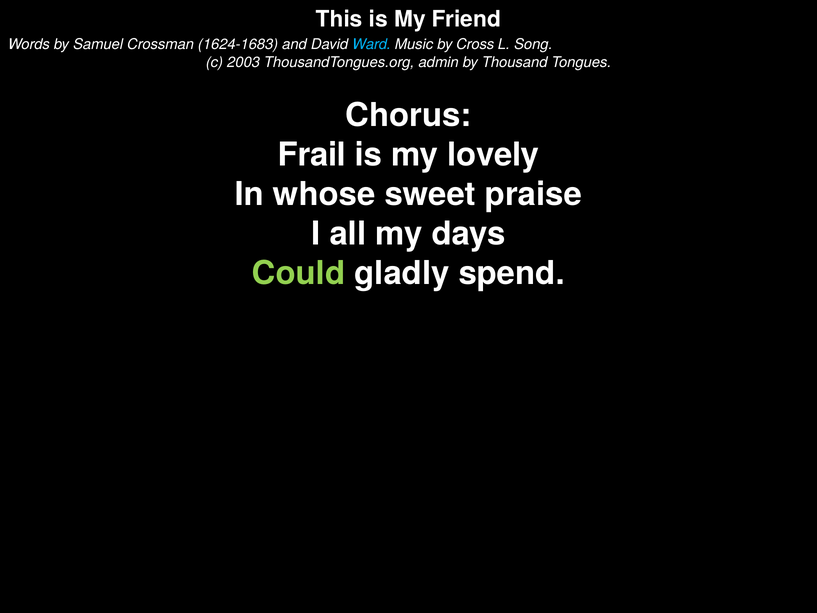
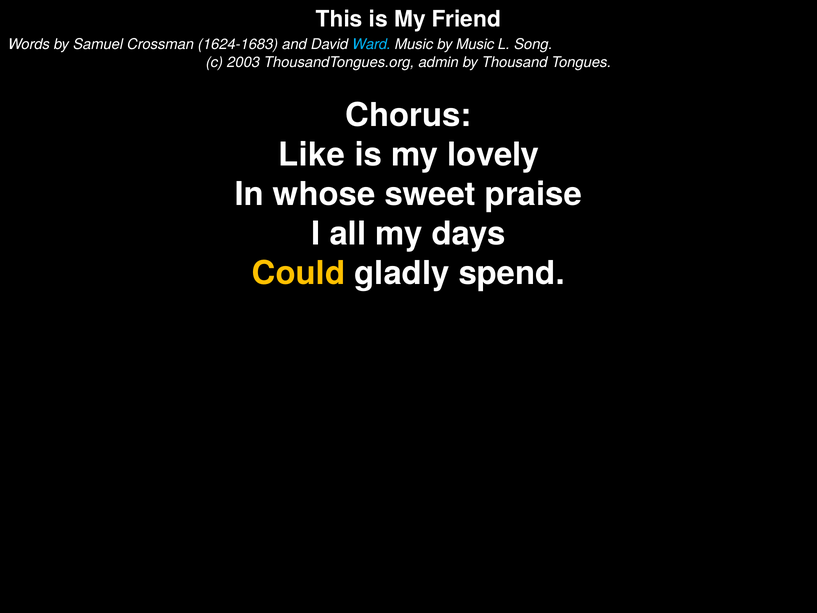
by Cross: Cross -> Music (475, 45)
Frail: Frail -> Like (312, 155)
Could colour: light green -> yellow (299, 273)
